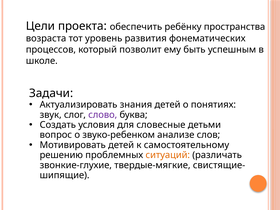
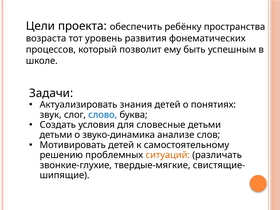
слово colour: purple -> blue (103, 115)
вопрос: вопрос -> детьми (56, 135)
звуко-ребенком: звуко-ребенком -> звуко-динамика (119, 135)
